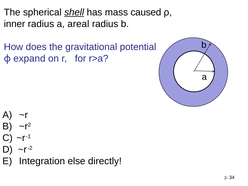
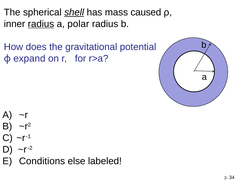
radius underline: none -> present (41, 24)
areal: areal -> polar (78, 24)
Integration: Integration -> Conditions (42, 161)
directly: directly -> labeled (105, 161)
